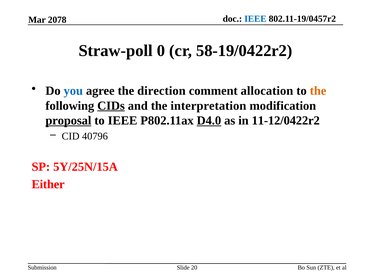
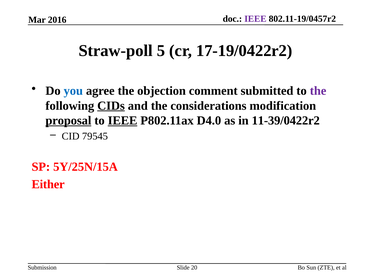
IEEE colour: blue -> purple (255, 19)
2078: 2078 -> 2016 (57, 20)
0: 0 -> 5 (161, 51)
58-19/0422r2: 58-19/0422r2 -> 17-19/0422r2 (244, 51)
direction: direction -> objection (162, 91)
allocation: allocation -> submitted (267, 91)
the colour: orange -> purple (318, 91)
interpretation: interpretation -> considerations (208, 105)
IEEE underline: none -> present (123, 120)
D4.0 underline: present -> none (209, 120)
11-12/0422r2: 11-12/0422r2 -> 11-39/0422r2 (286, 120)
40796: 40796 -> 79545 (95, 136)
